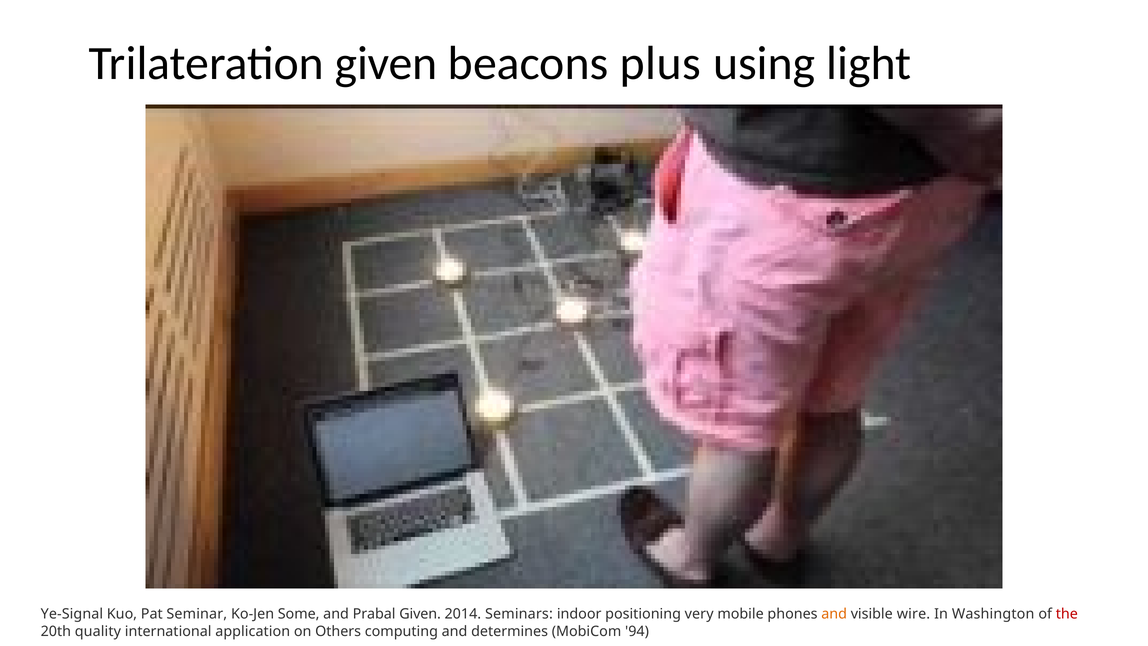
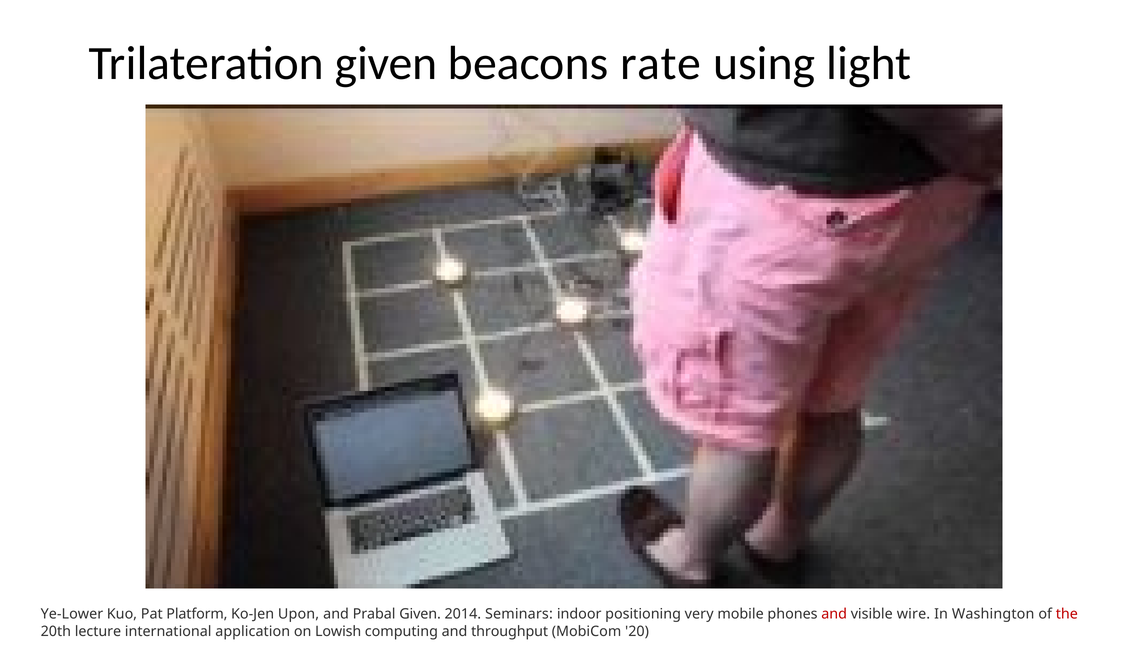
plus: plus -> rate (661, 64)
Ye-Signal: Ye-Signal -> Ye-Lower (72, 614)
Seminar: Seminar -> Platform (197, 614)
Some: Some -> Upon (299, 614)
and colour: orange -> red (834, 614)
quality: quality -> lecture (98, 631)
Others: Others -> Lowish (338, 631)
determines: determines -> throughput (510, 631)
94: 94 -> 20 (637, 631)
